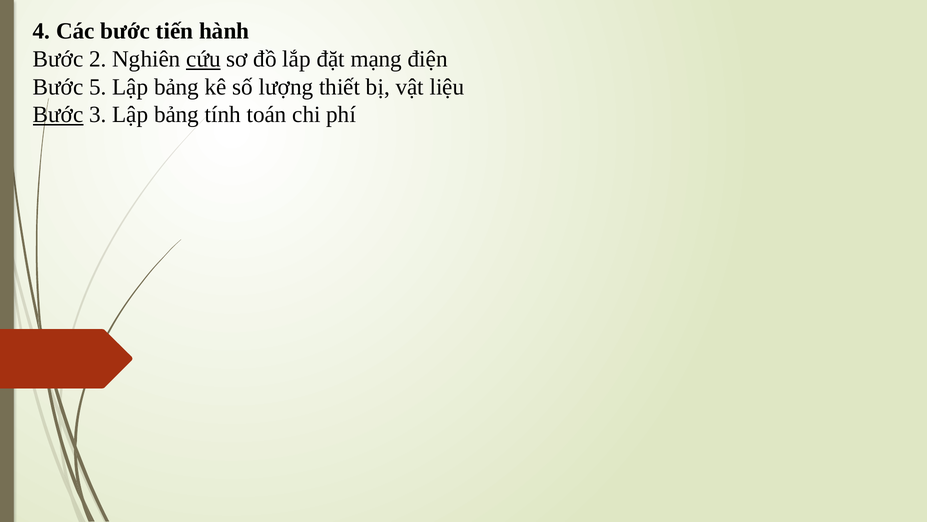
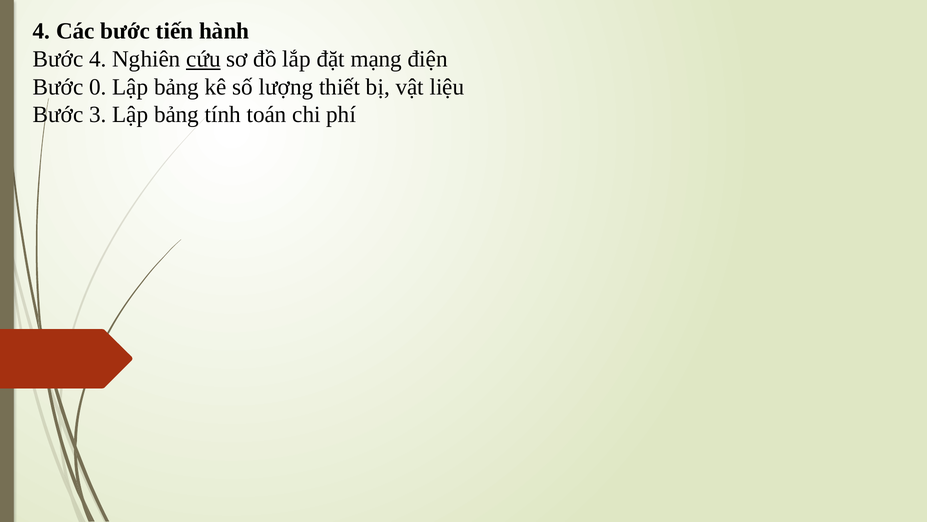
Bước 2: 2 -> 4 (98, 59)
5: 5 -> 0 (98, 87)
Bước underline: present -> none (58, 115)
